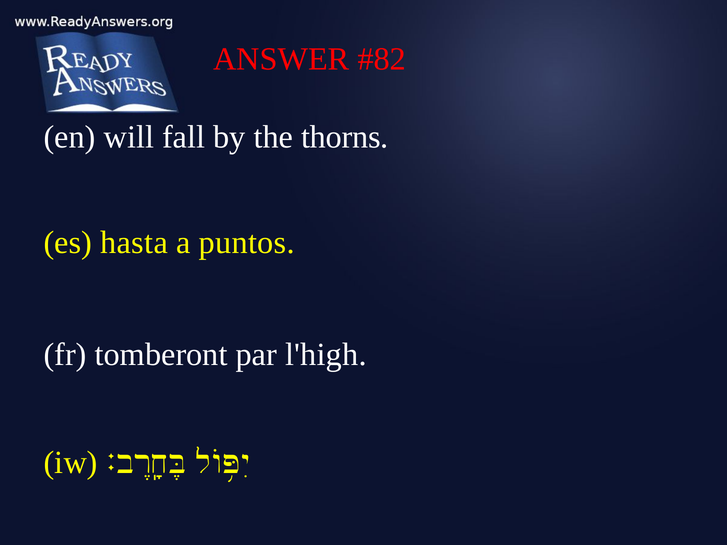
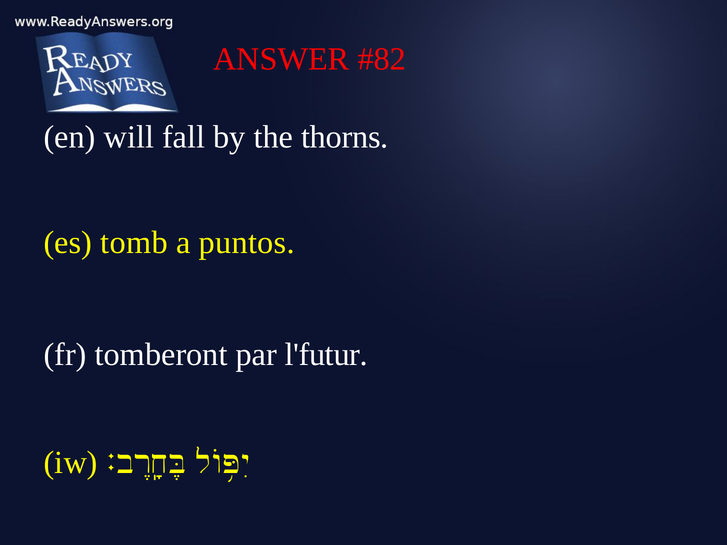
hasta: hasta -> tomb (134, 243)
l'high: l'high -> l'futur (326, 355)
